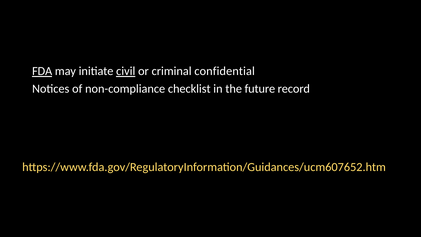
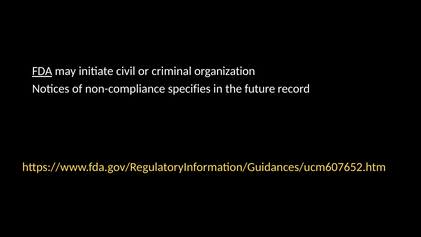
civil underline: present -> none (126, 71)
confidential: confidential -> organization (225, 71)
checklist: checklist -> specifies (189, 89)
